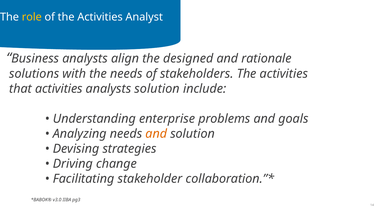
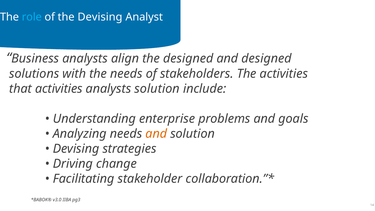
role colour: yellow -> light blue (32, 17)
of the Activities: Activities -> Devising (100, 17)
and rationale: rationale -> designed (266, 58)
